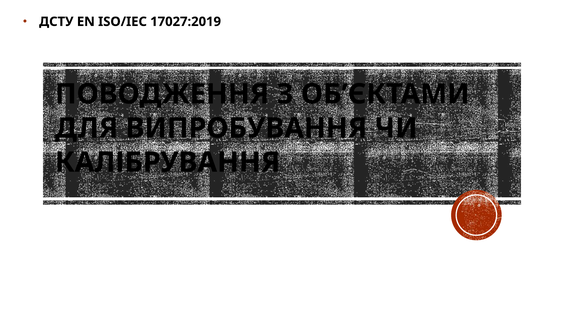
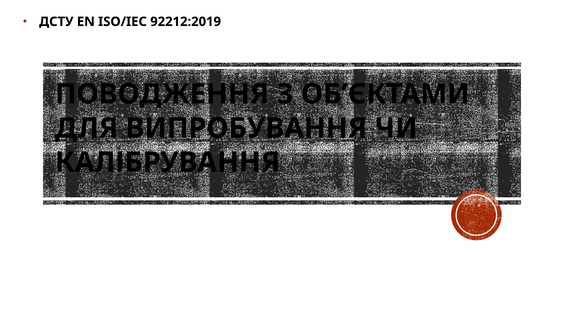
17027:2019: 17027:2019 -> 92212:2019 (186, 22)
